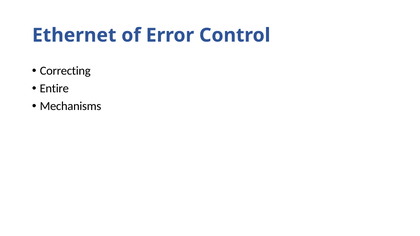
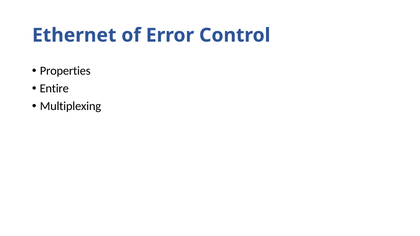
Correcting: Correcting -> Properties (65, 71)
Mechanisms: Mechanisms -> Multiplexing (70, 106)
